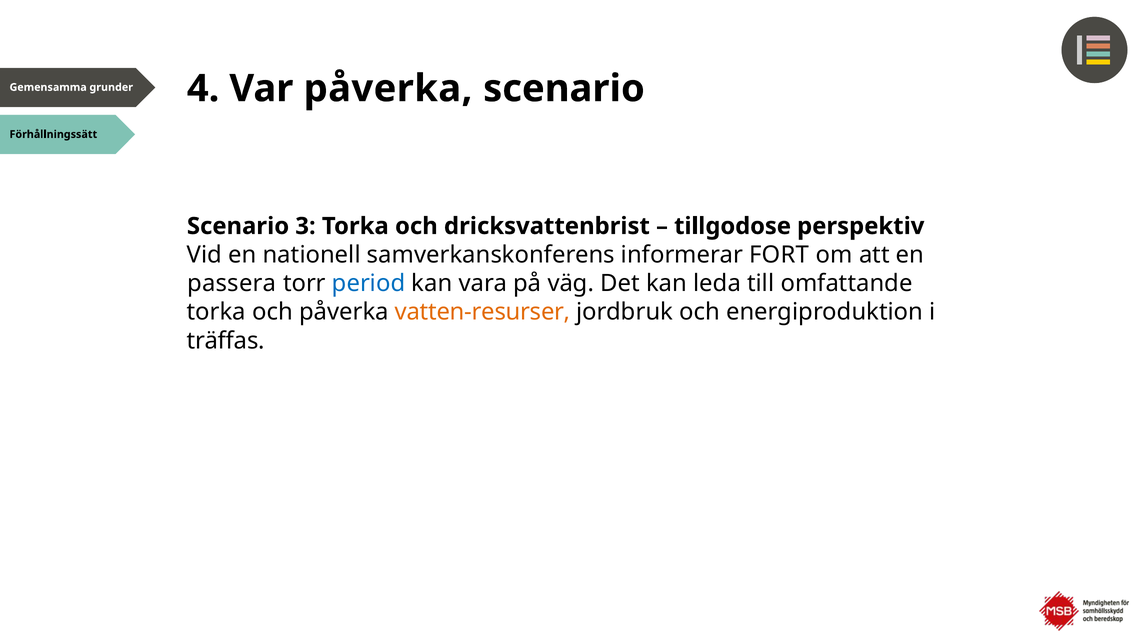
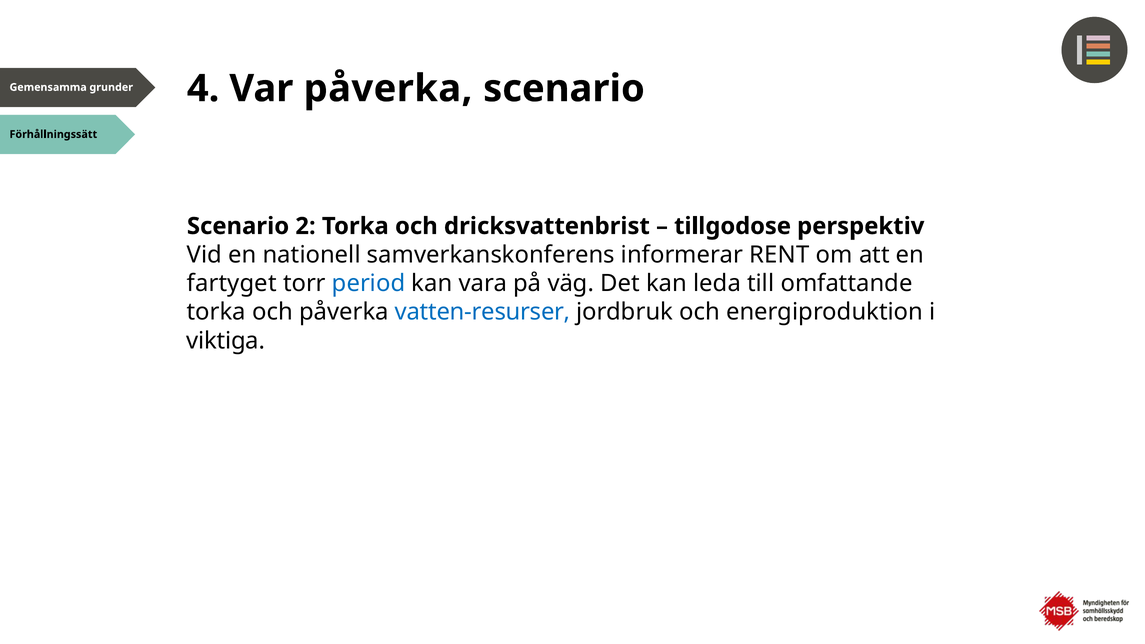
3: 3 -> 2 (305, 226)
FORT: FORT -> RENT (779, 255)
passera: passera -> fartyget (232, 283)
vatten-resurser colour: orange -> blue (483, 312)
träffas: träffas -> viktiga (226, 341)
